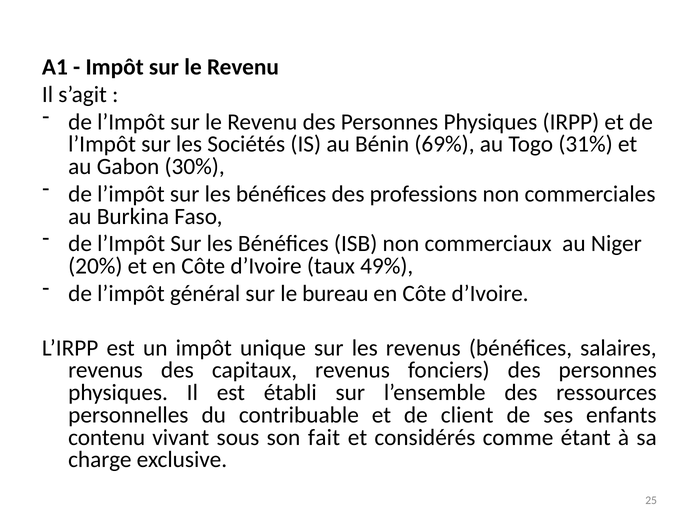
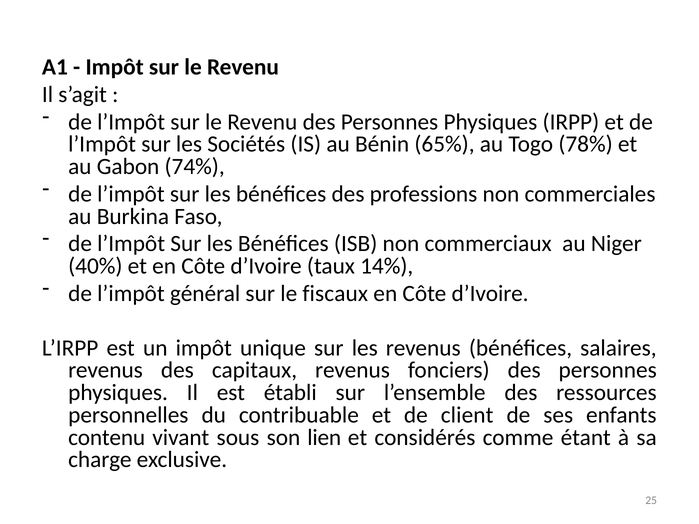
69%: 69% -> 65% (444, 144)
31%: 31% -> 78% (586, 144)
30%: 30% -> 74% (195, 167)
20%: 20% -> 40% (95, 266)
49%: 49% -> 14% (387, 266)
bureau: bureau -> fiscaux (335, 293)
fait: fait -> lien (324, 438)
